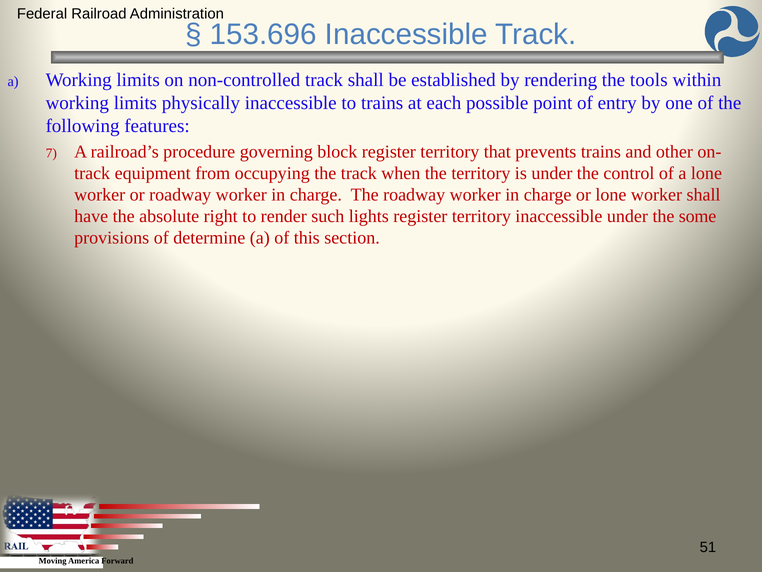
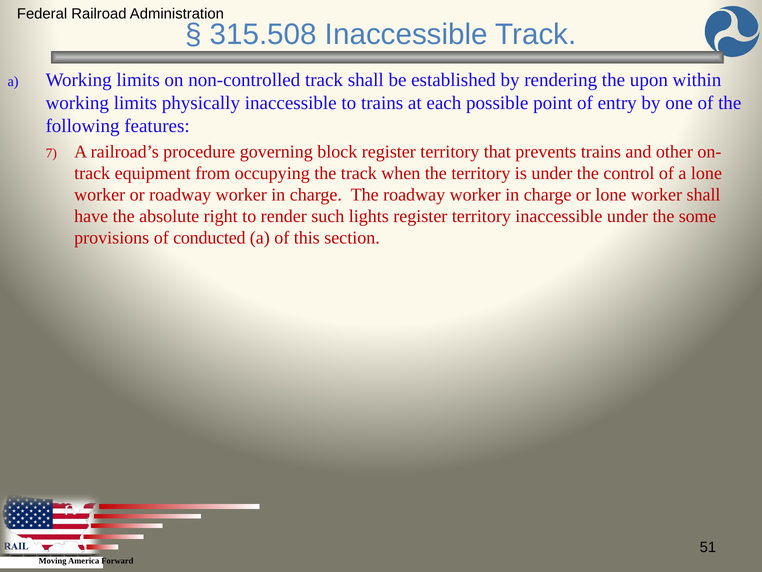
153.696: 153.696 -> 315.508 (263, 34)
tools: tools -> upon (649, 80)
determine: determine -> conducted (209, 238)
